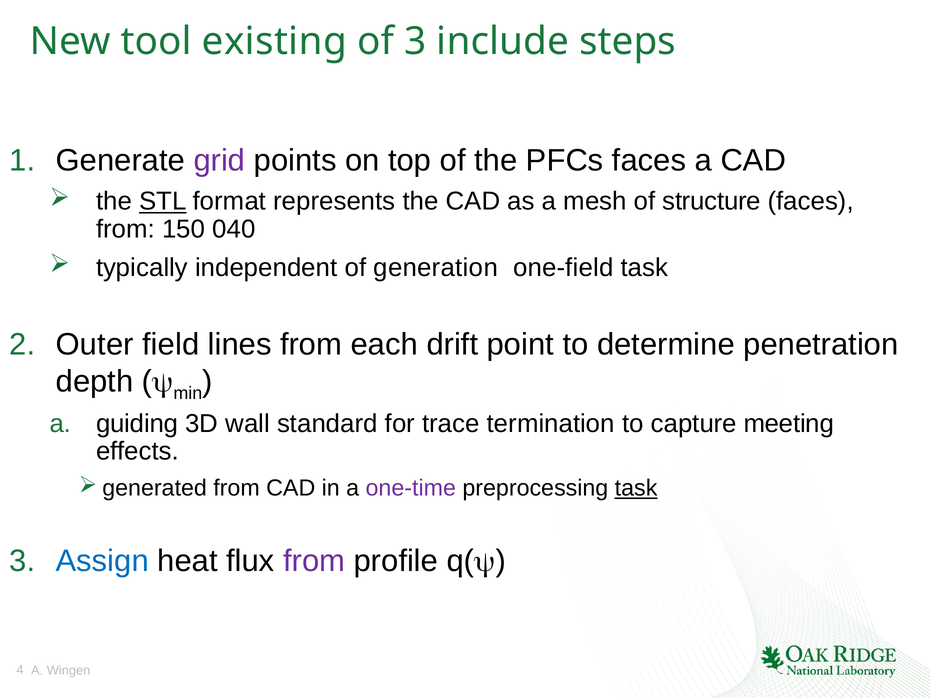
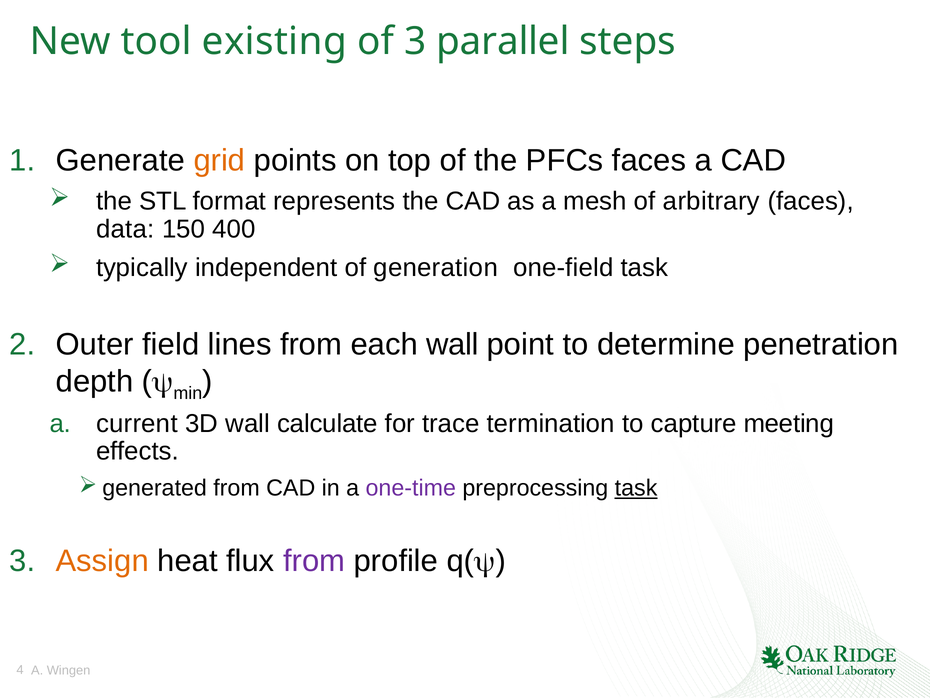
include: include -> parallel (503, 42)
grid colour: purple -> orange (219, 160)
STL underline: present -> none (163, 201)
structure: structure -> arbitrary (711, 201)
from: from -> data (125, 229)
040: 040 -> 400 (234, 229)
each drift: drift -> wall (452, 344)
guiding: guiding -> current (137, 423)
standard: standard -> calculate (327, 423)
Assign colour: blue -> orange (102, 560)
